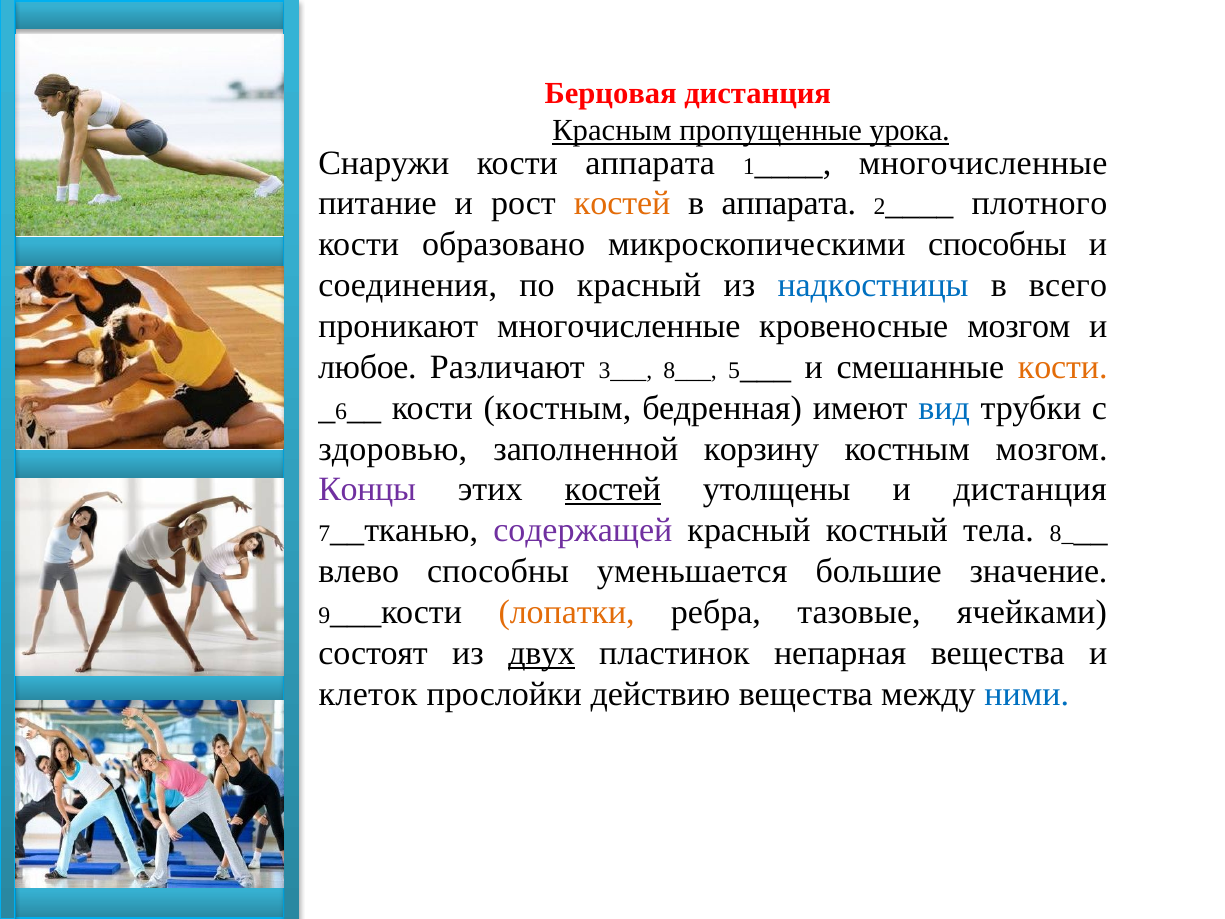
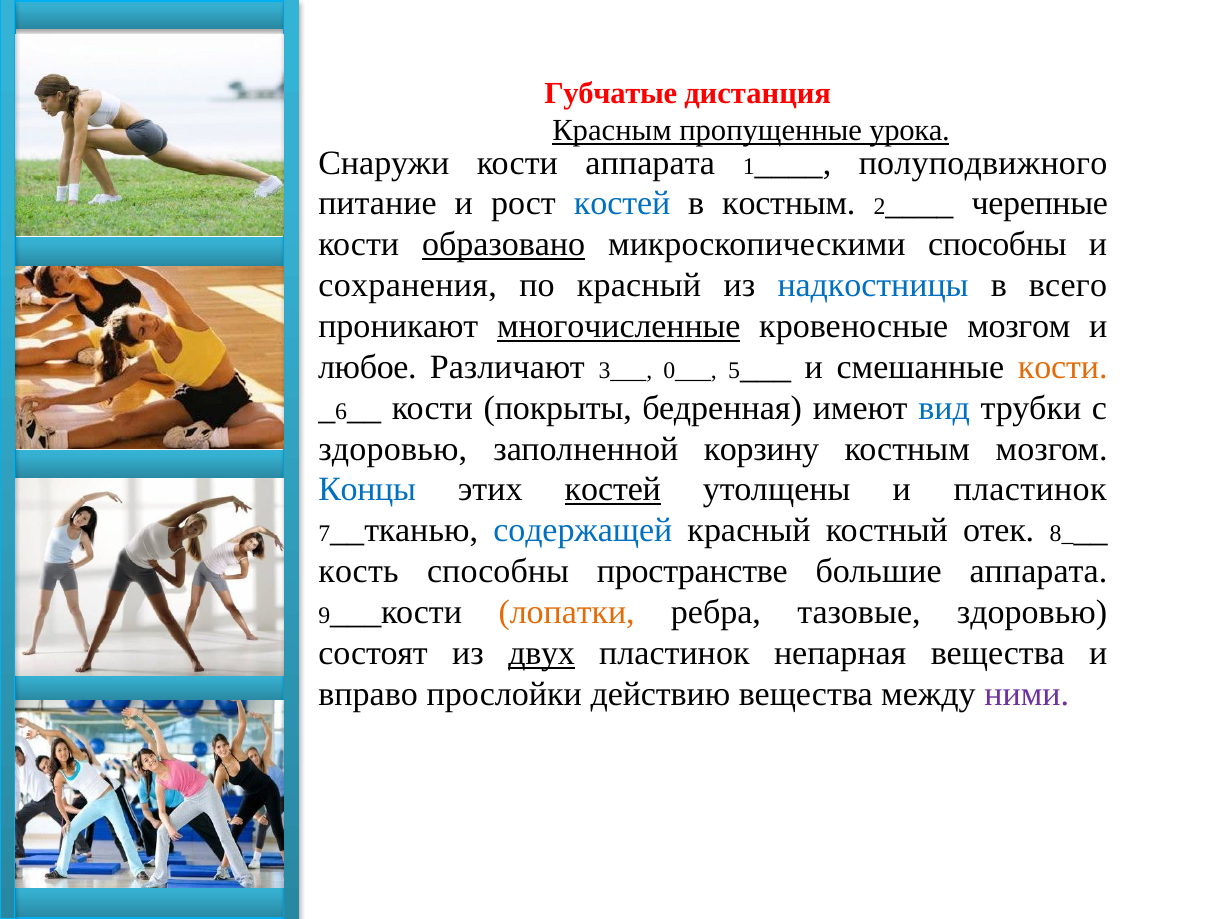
Берцовая: Берцовая -> Губчатые (611, 93)
многочисленные: многочисленные -> полуподвижного (983, 163)
костей colour: orange -> blue (622, 204)
в аппарата: аппарата -> костным (789, 204)
плотного: плотного -> черепные (1040, 204)
образовано underline: none -> present (504, 244)
соединения: соединения -> сохранения (408, 285)
многочисленные underline: none -> present (619, 326)
8___: 8___ -> 0___ (690, 370)
кости костным: костным -> покрыты (558, 408)
Концы colour: purple -> blue (367, 490)
и дистанция: дистанция -> пластинок (1030, 490)
содержащей colour: purple -> blue (583, 530)
тела: тела -> отек (999, 530)
влево: влево -> кость (359, 571)
уменьшается: уменьшается -> пространстве (692, 571)
большие значение: значение -> аппарата (1038, 571)
тазовые ячейками: ячейками -> здоровью (1032, 612)
клеток: клеток -> вправо (368, 694)
ними colour: blue -> purple (1027, 694)
